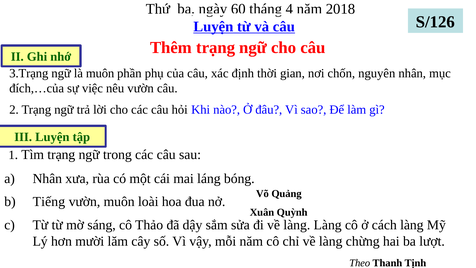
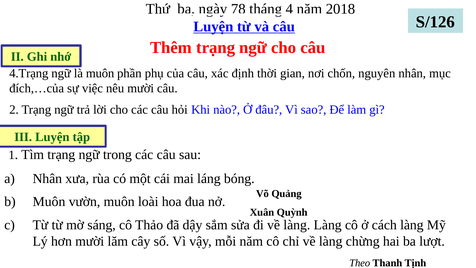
60: 60 -> 78 (238, 9)
3.Trạng: 3.Trạng -> 4.Trạng (29, 73)
nêu vườn: vườn -> mười (141, 88)
Tiếng: Tiếng -> Muôn (49, 202)
